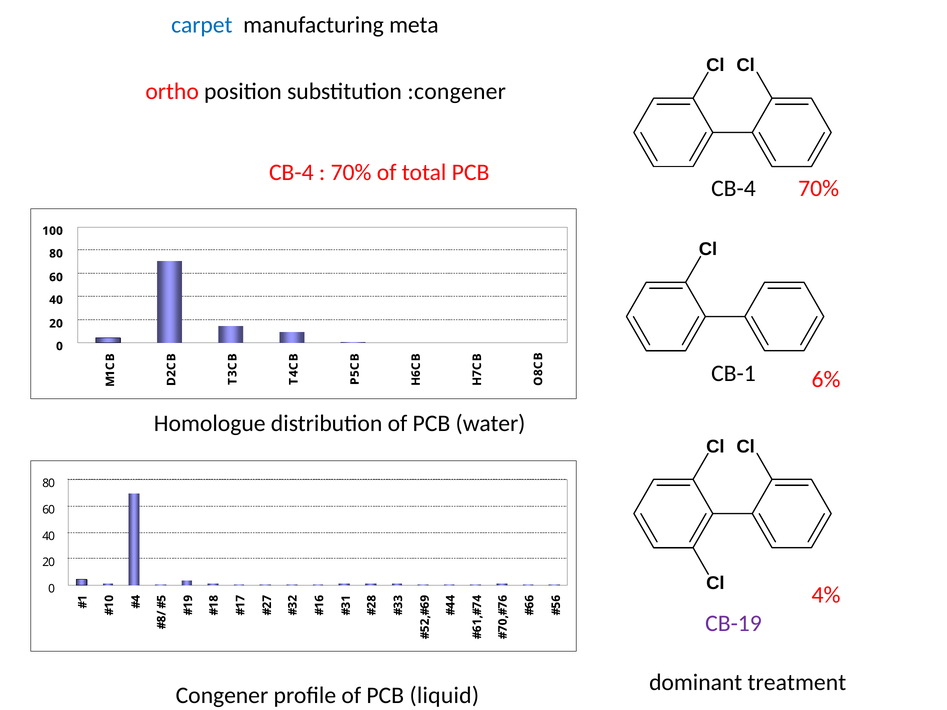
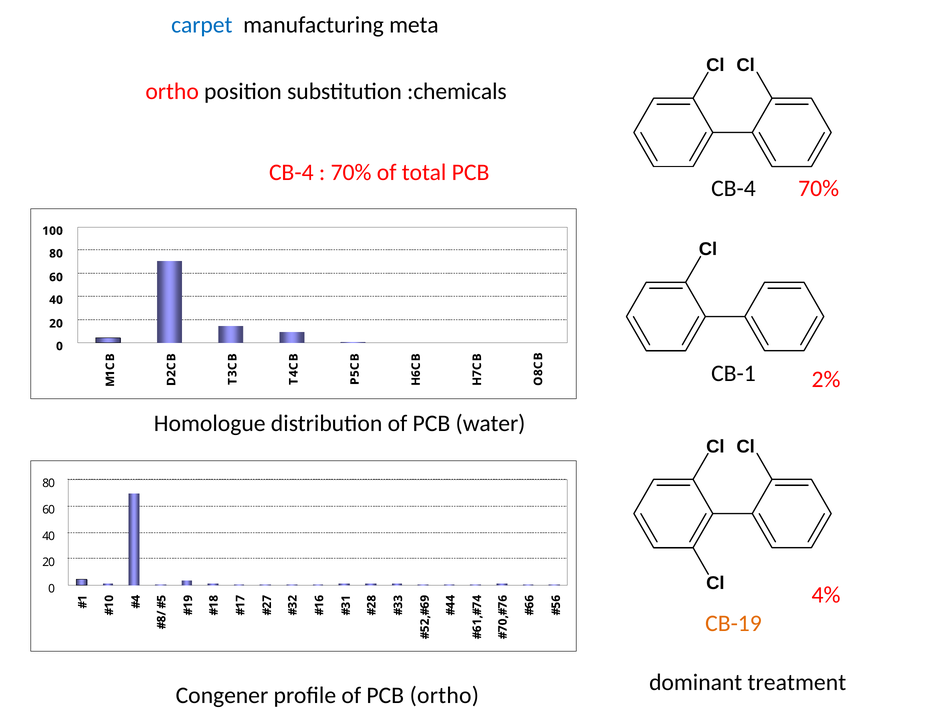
:congener: :congener -> :chemicals (457, 92)
6%: 6% -> 2% (826, 379)
CB-19 colour: purple -> orange (733, 624)
PCB liquid: liquid -> ortho (444, 696)
